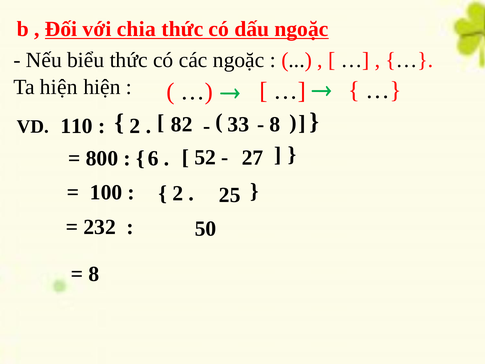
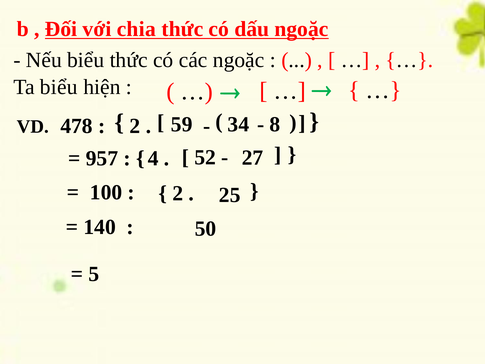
Ta hiện: hiện -> biểu (59, 87)
110: 110 -> 478 (77, 126)
82: 82 -> 59 (182, 124)
33: 33 -> 34 (238, 124)
800: 800 -> 957 (102, 158)
6: 6 -> 4 (153, 158)
232: 232 -> 140 (100, 227)
8: 8 -> 5 (94, 274)
